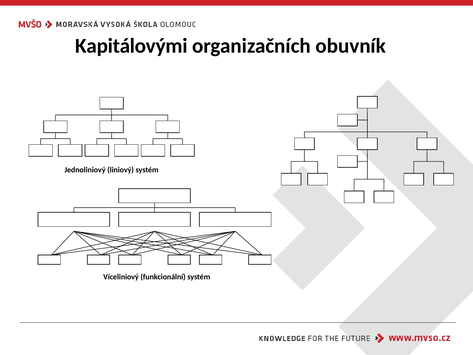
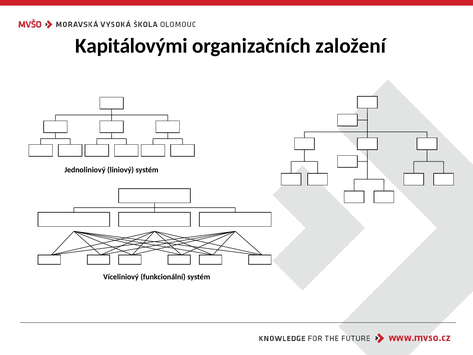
obuvník: obuvník -> založení (351, 46)
